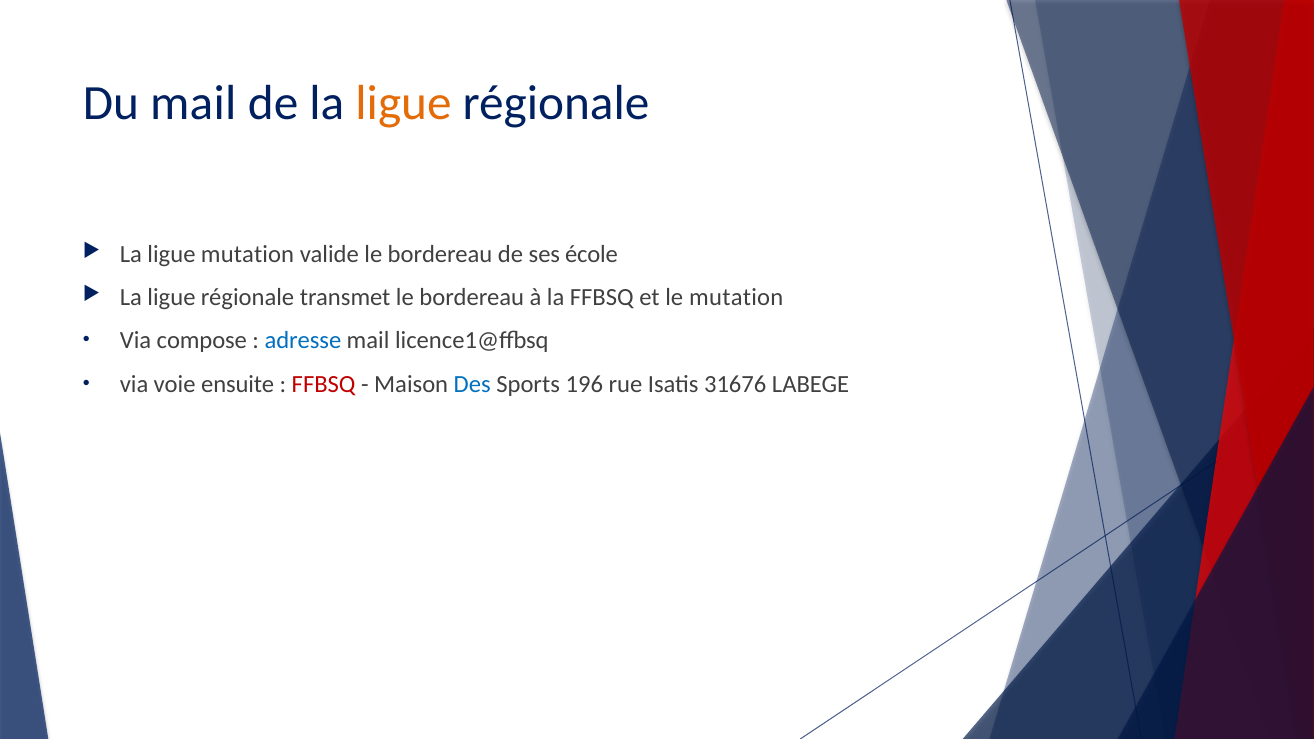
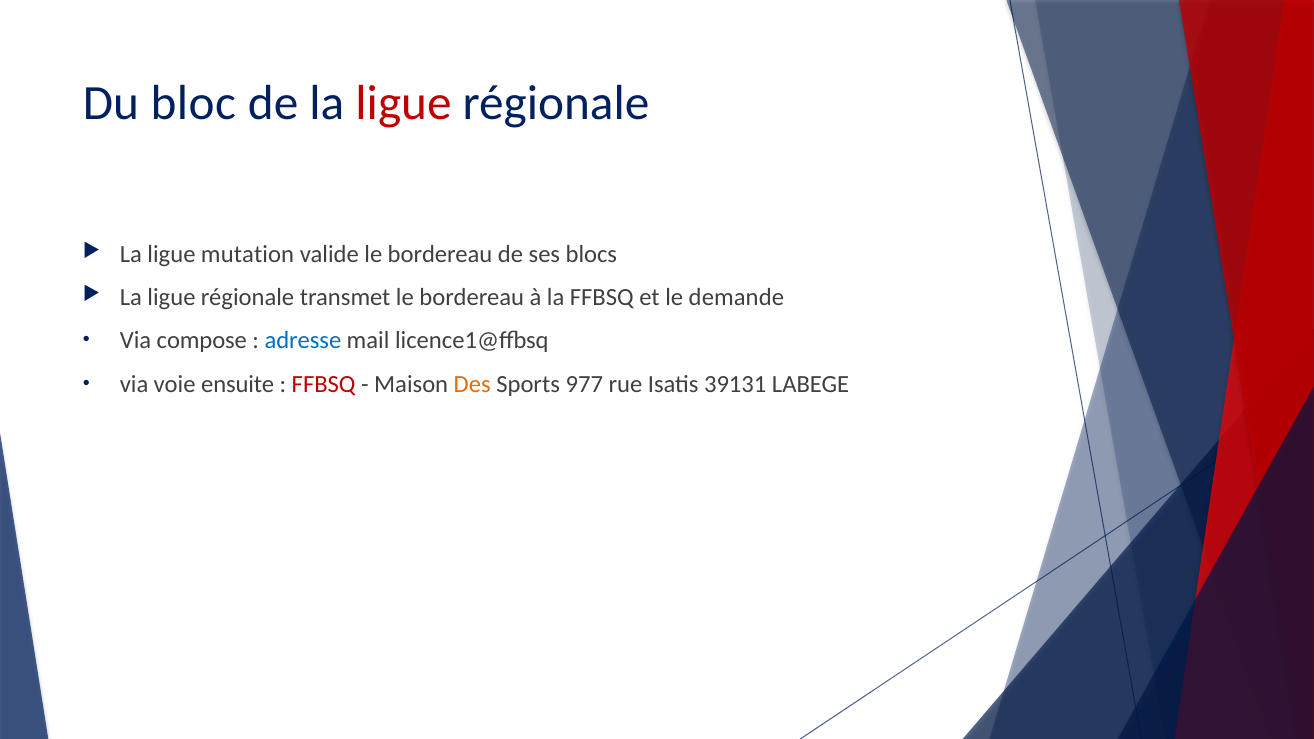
Du mail: mail -> bloc (193, 104)
ligue colour: orange -> red (403, 104)
école: école -> blocs (591, 254)
le mutation: mutation -> demande (736, 298)
Des colour: blue -> orange (472, 384)
196: 196 -> 977 (584, 384)
31676: 31676 -> 39131 (735, 384)
